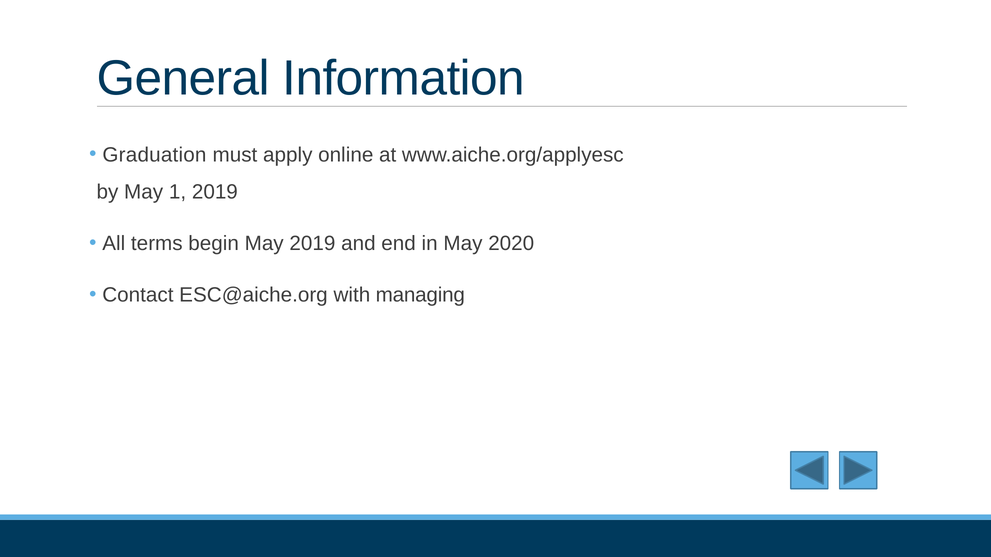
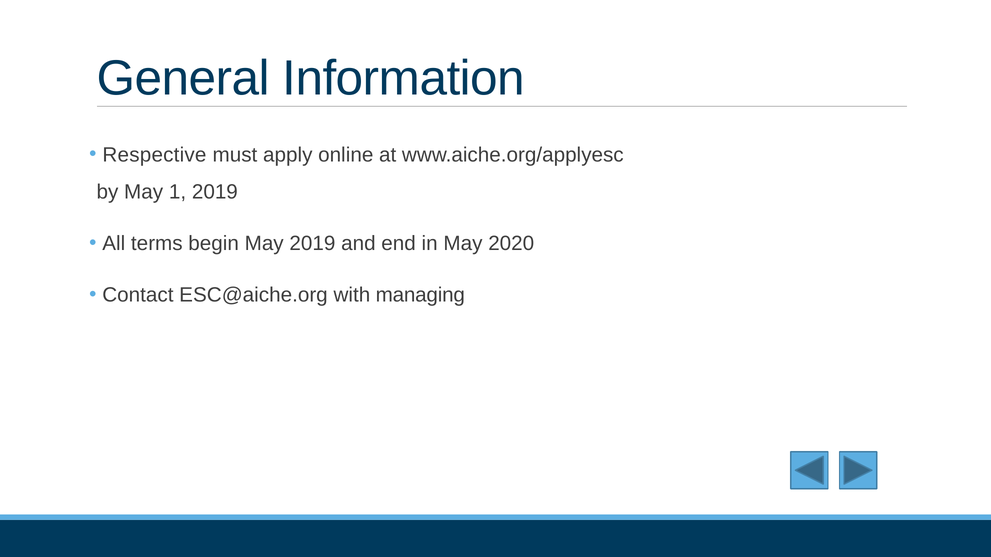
Graduation: Graduation -> Respective (154, 155)
